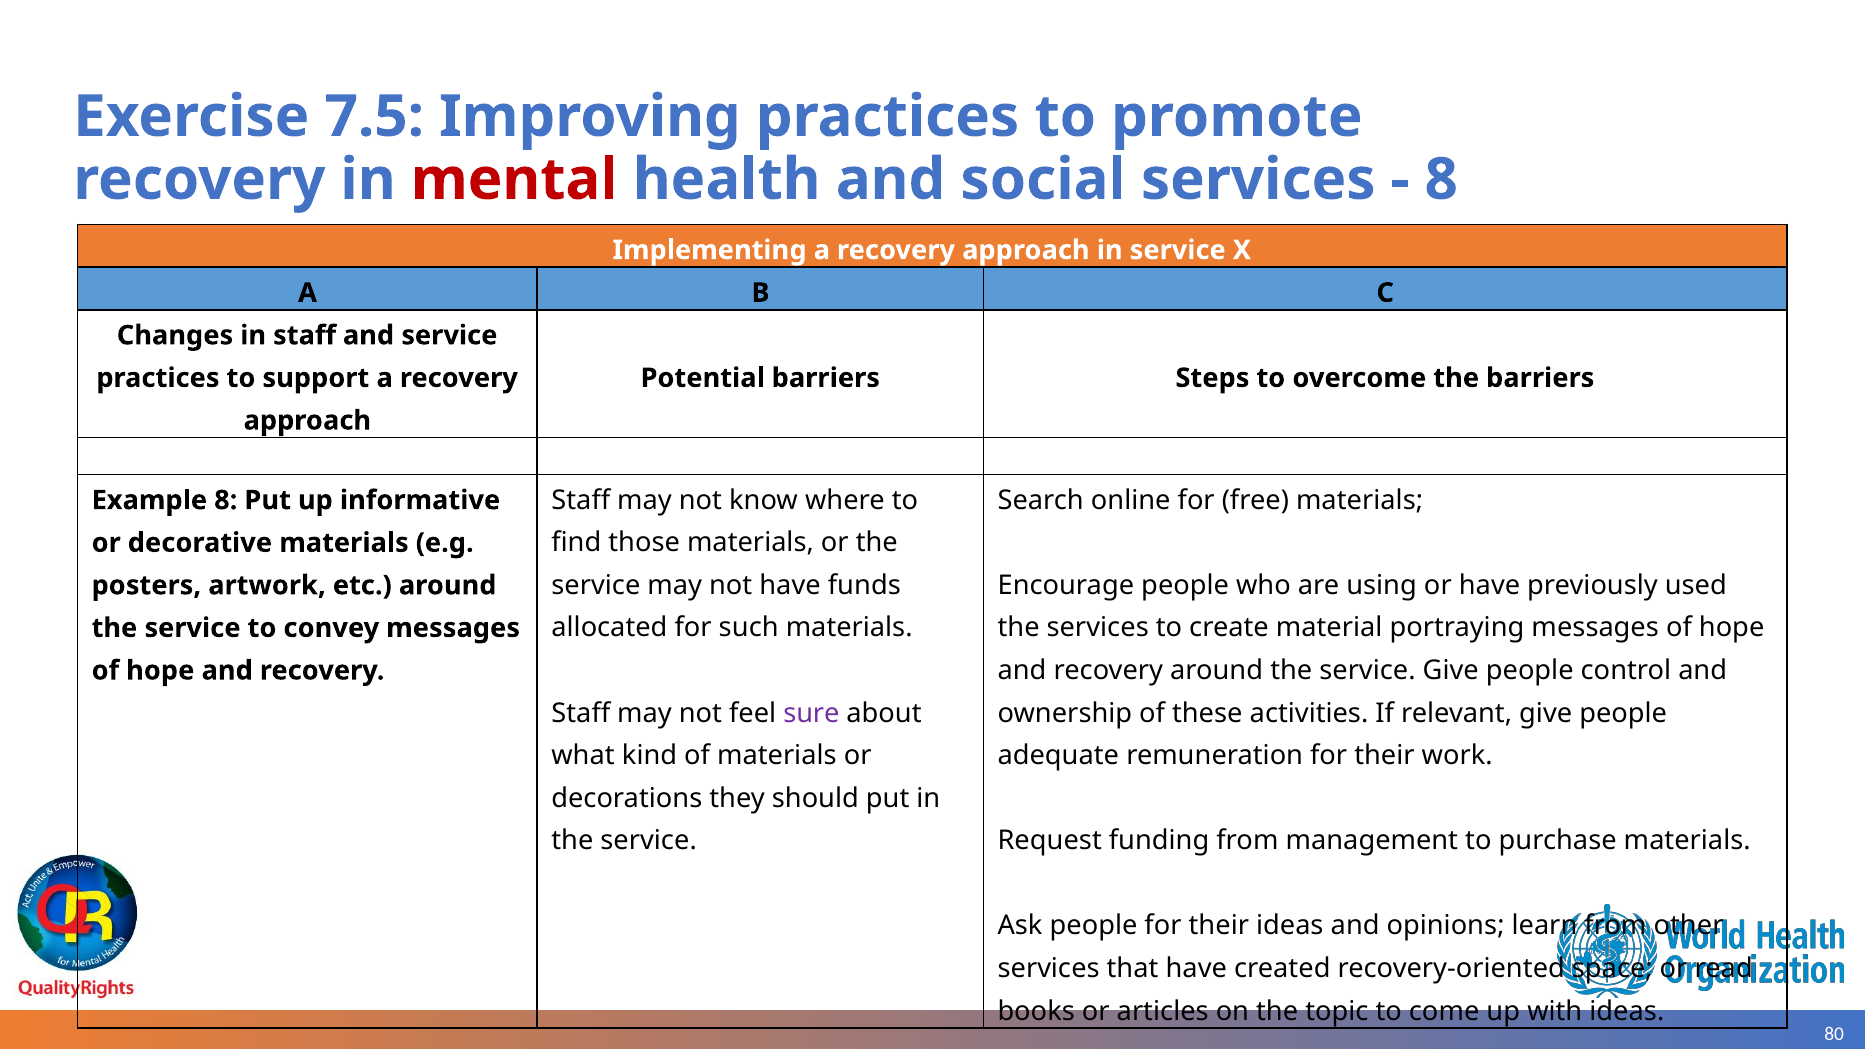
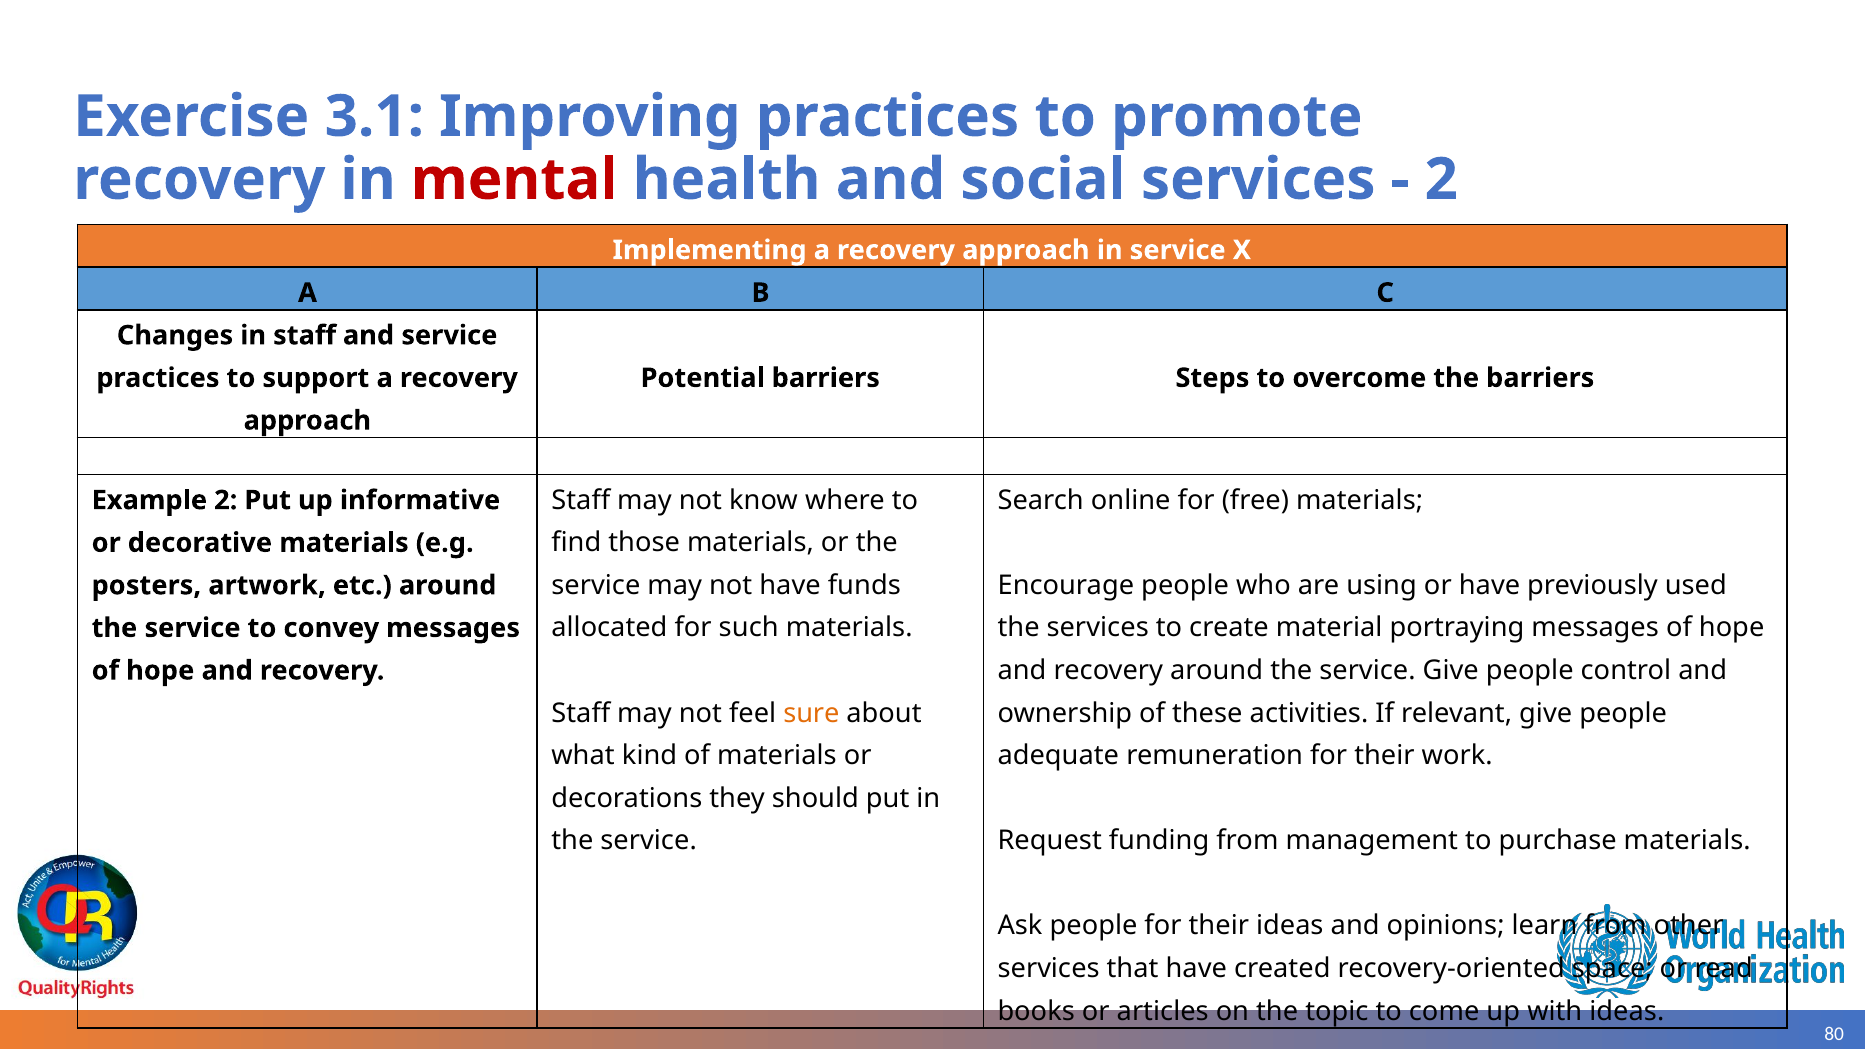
7.5: 7.5 -> 3.1 (374, 117)
8: 8 -> 2 (1441, 180)
Example 8: 8 -> 2 (226, 500)
sure colour: purple -> orange (811, 713)
